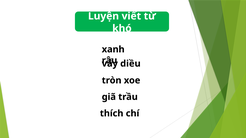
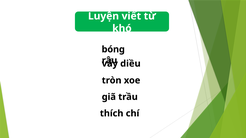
xanh: xanh -> bóng (113, 49)
